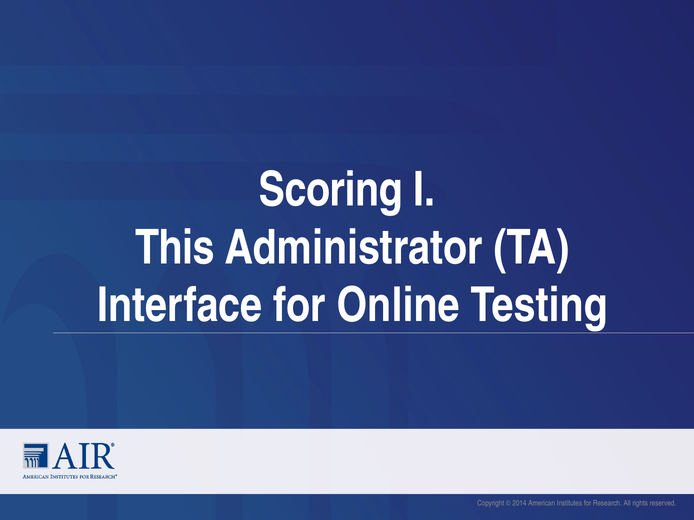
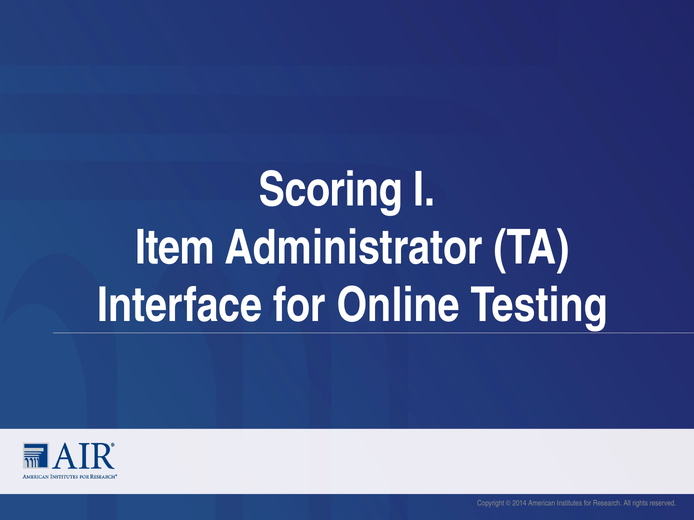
This: This -> Item (175, 248)
